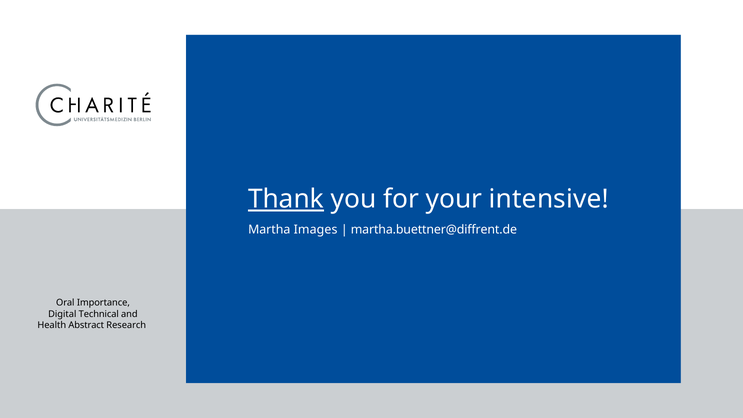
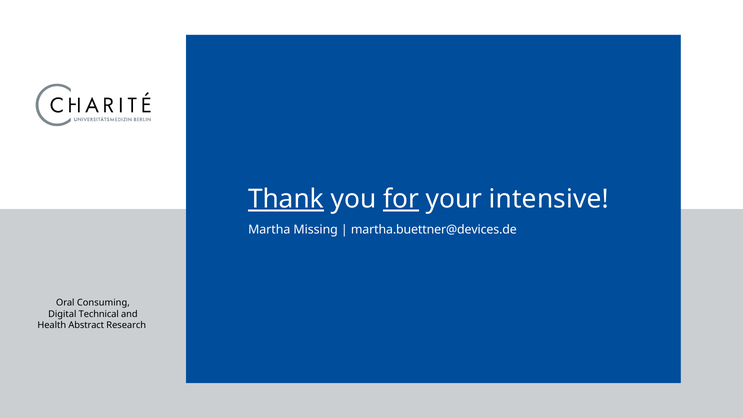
for underline: none -> present (401, 199)
Images: Images -> Missing (316, 230)
martha.buettner@diffrent.de: martha.buettner@diffrent.de -> martha.buettner@devices.de (434, 230)
Importance: Importance -> Consuming (103, 303)
